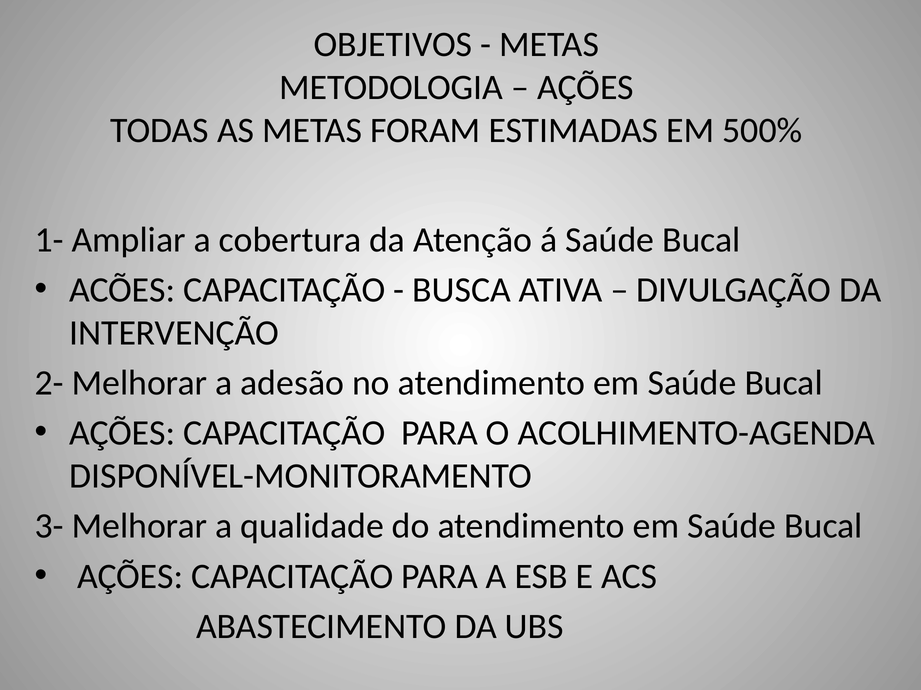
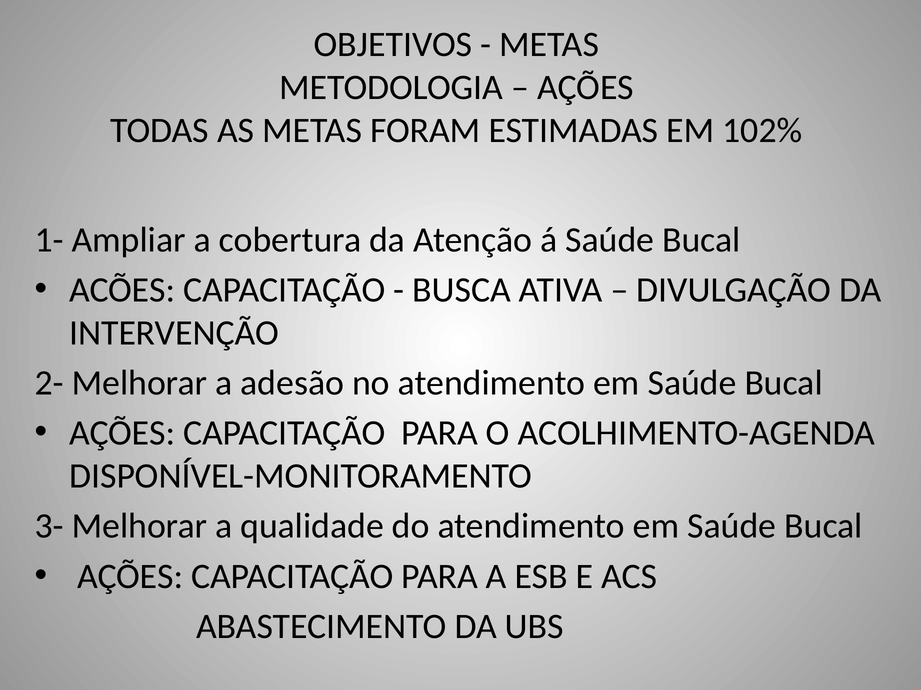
500%: 500% -> 102% (762, 131)
